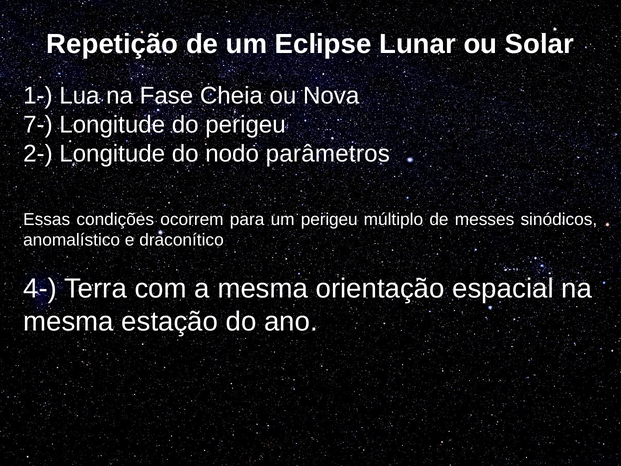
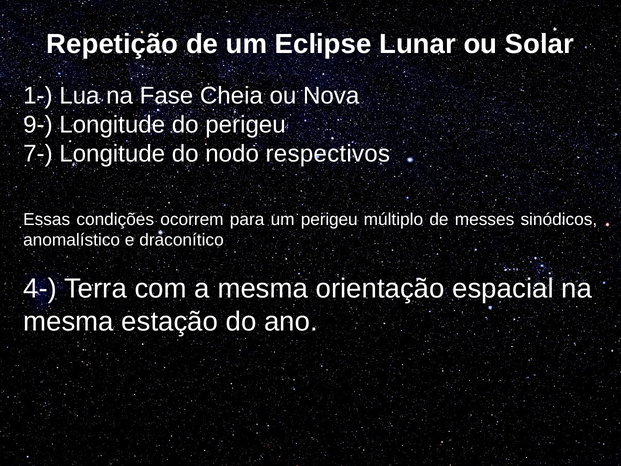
7-: 7- -> 9- (38, 125)
2-: 2- -> 7- (38, 154)
parâmetros: parâmetros -> respectivos (328, 154)
